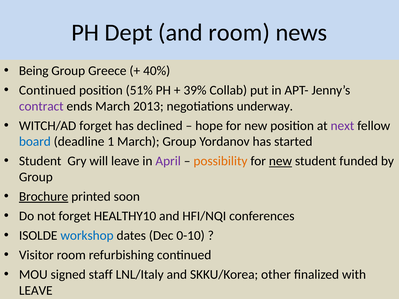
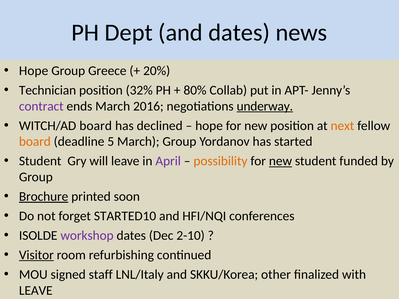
and room: room -> dates (239, 33)
Being: Being -> Hope (34, 71)
40%: 40% -> 20% (157, 71)
Continued: Continued -> Technician (48, 90)
51%: 51% -> 32% (139, 90)
39%: 39% -> 80% (195, 90)
2013: 2013 -> 2016 (148, 106)
underway underline: none -> present (265, 106)
WITCH/AD forget: forget -> board (96, 126)
next colour: purple -> orange (342, 126)
board colour: blue -> orange (35, 142)
1: 1 -> 5 (111, 142)
HEALTHY10: HEALTHY10 -> STARTED10 (125, 216)
workshop colour: blue -> purple (87, 236)
0-10: 0-10 -> 2-10 (191, 236)
Visitor underline: none -> present (36, 255)
